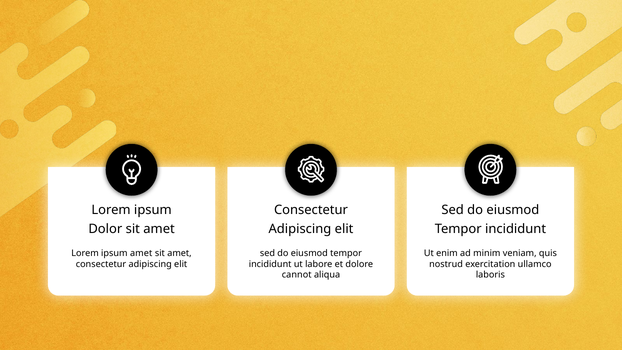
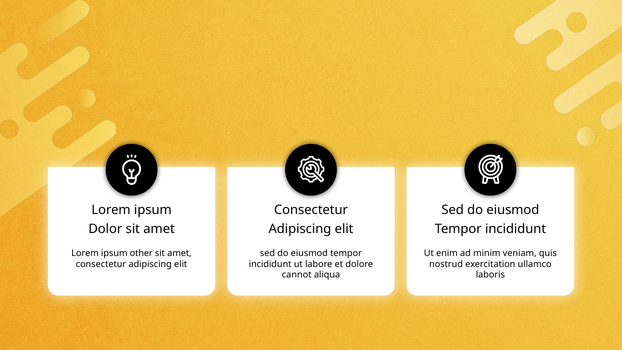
ipsum amet: amet -> other (141, 253)
